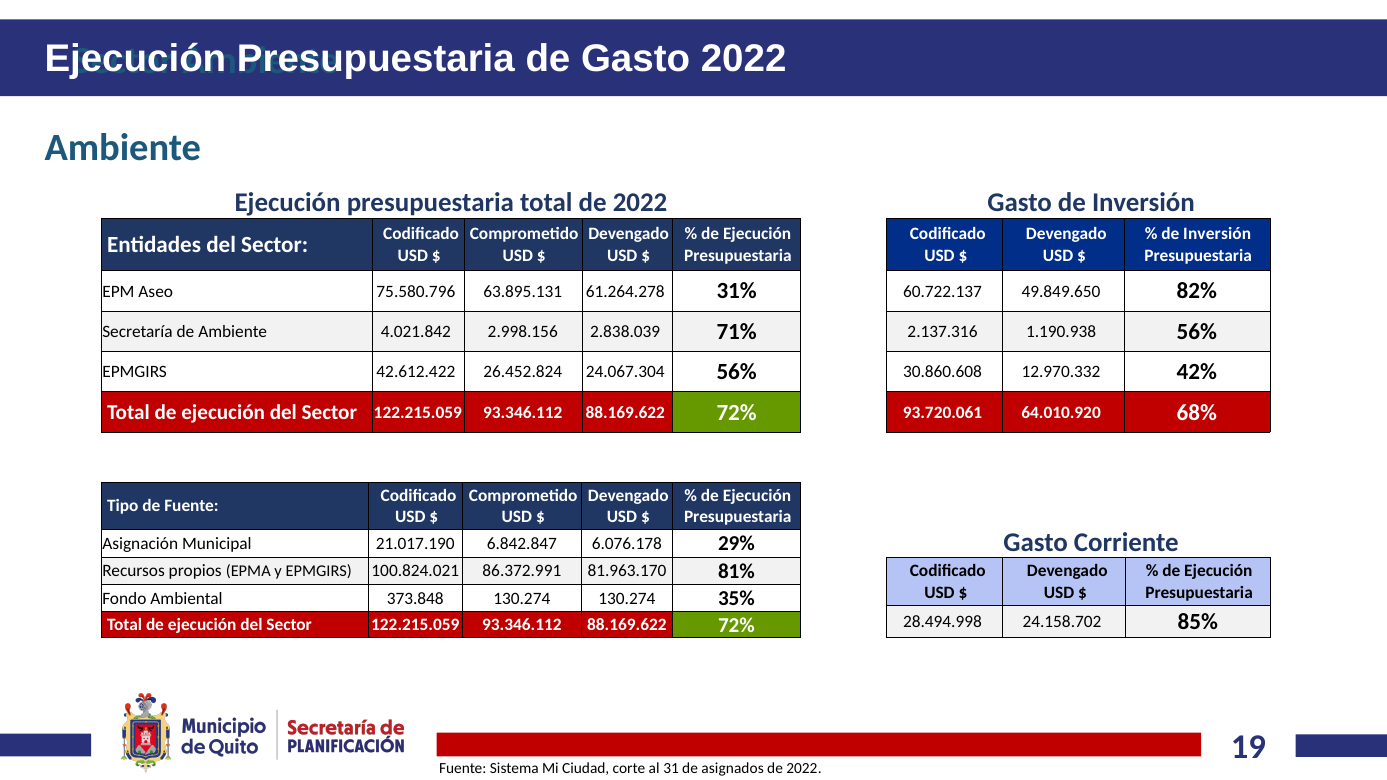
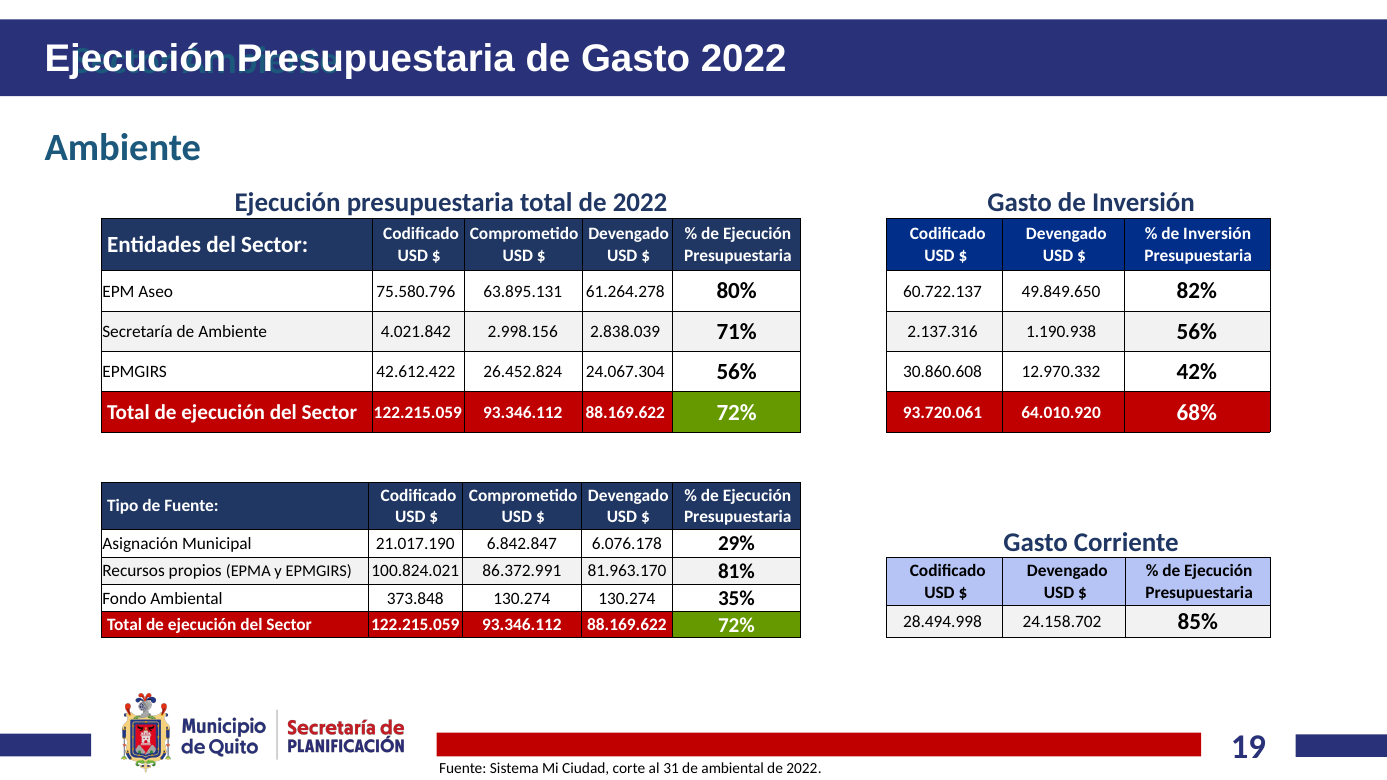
31%: 31% -> 80% (737, 291)
de asignados: asignados -> ambiental (733, 768)
